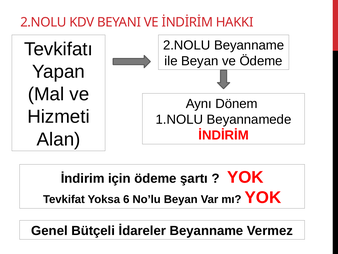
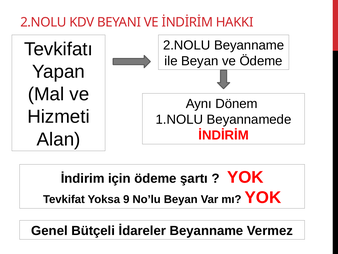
6: 6 -> 9 (126, 199)
